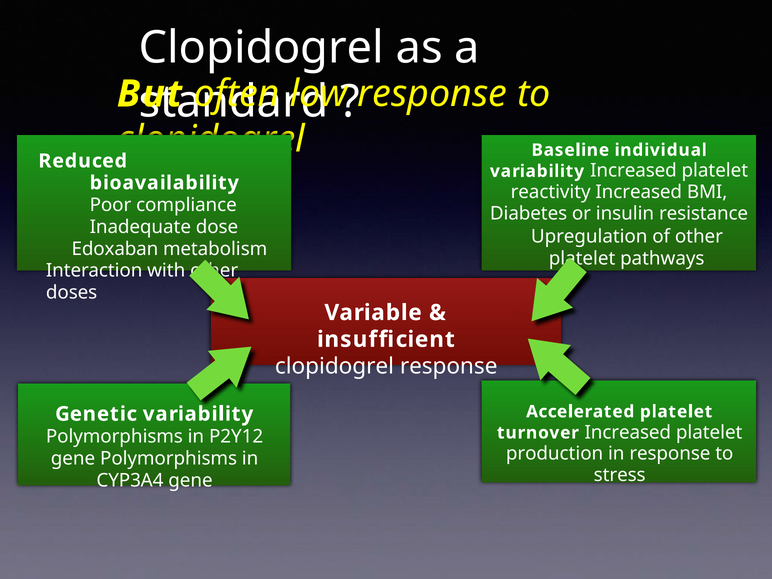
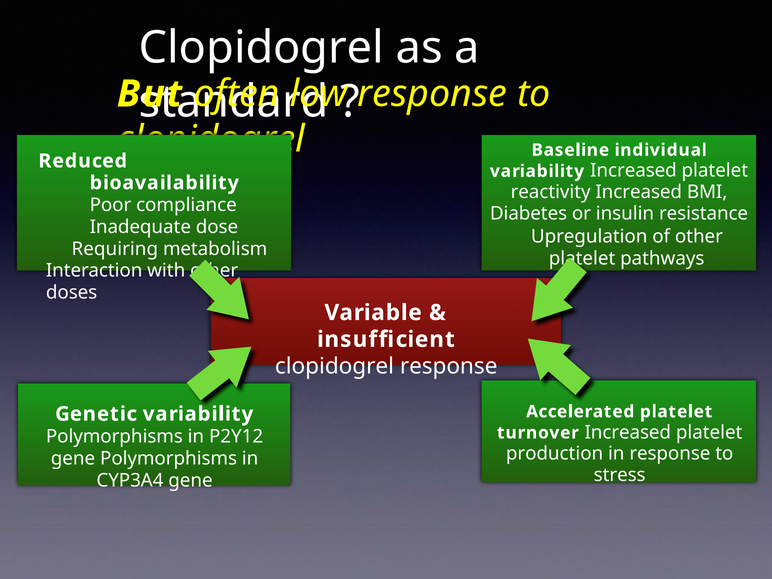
Edoxaban: Edoxaban -> Requiring (115, 249)
